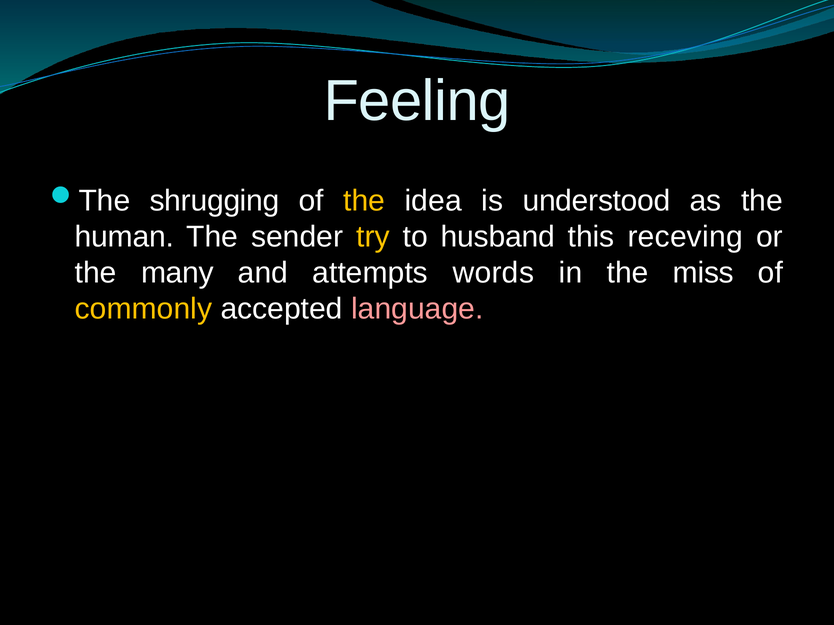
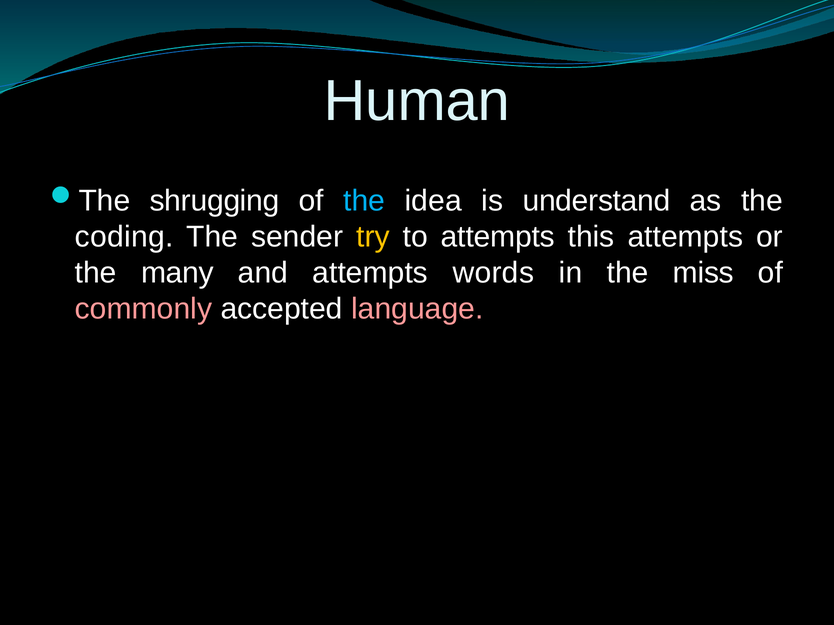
Feeling: Feeling -> Human (417, 101)
the colour: yellow -> light blue (364, 201)
understood: understood -> understand (597, 201)
human: human -> coding (124, 237)
to husband: husband -> attempts (498, 237)
this receving: receving -> attempts (685, 237)
commonly colour: yellow -> pink (144, 309)
